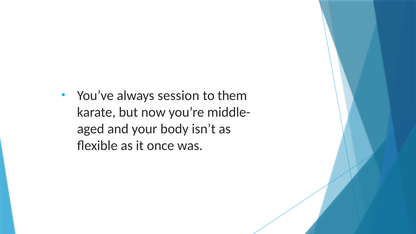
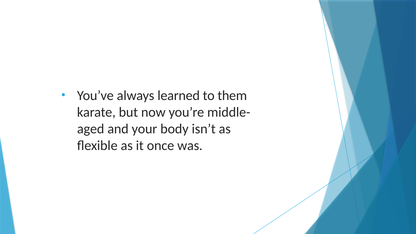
session: session -> learned (179, 96)
